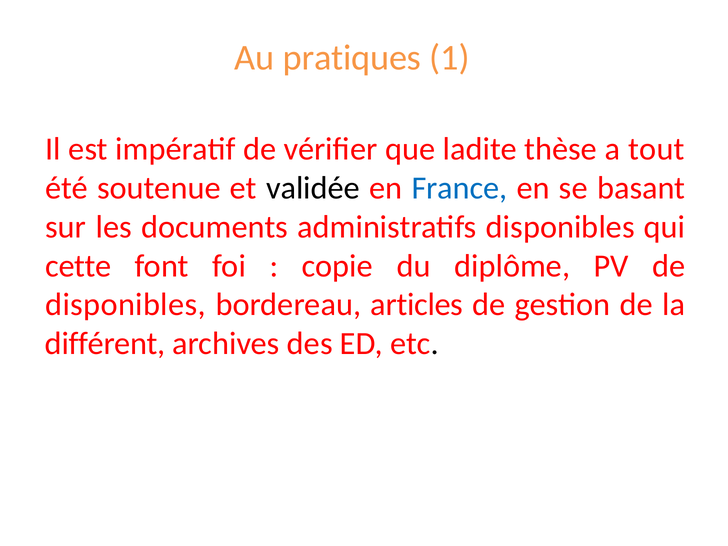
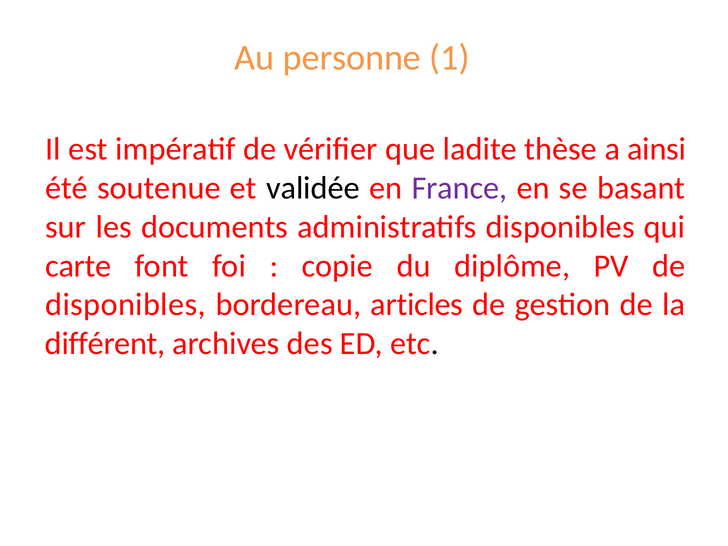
pratiques: pratiques -> personne (352, 58)
tout: tout -> ainsi (657, 149)
France colour: blue -> purple (459, 188)
cette: cette -> carte (78, 266)
